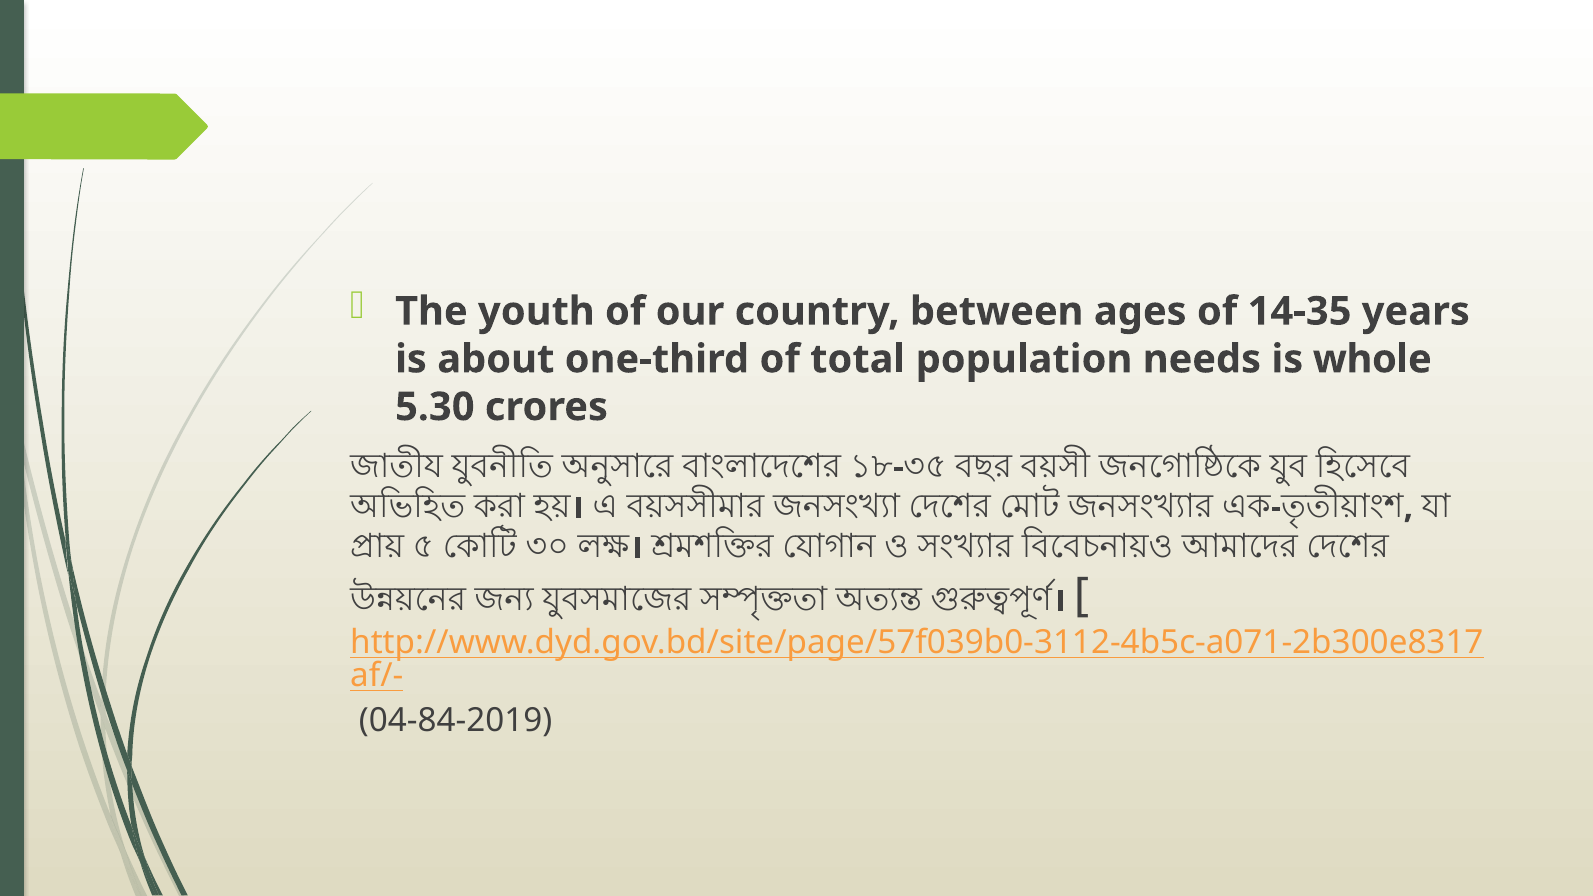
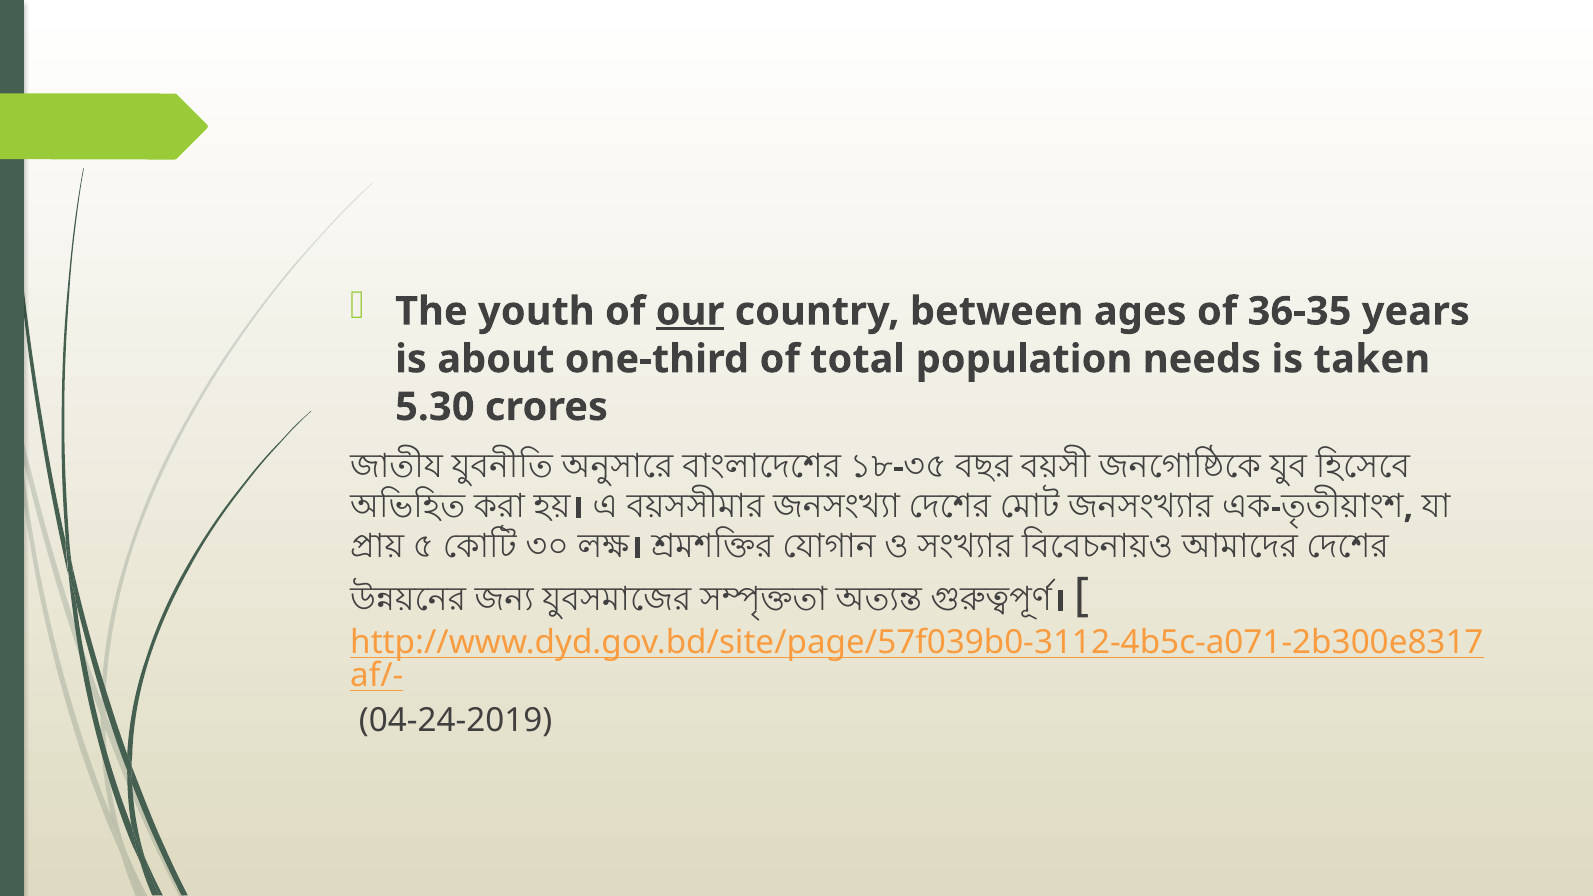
our underline: none -> present (690, 311)
14-35: 14-35 -> 36-35 (1300, 311)
whole: whole -> taken (1372, 359)
04-84-2019: 04-84-2019 -> 04-24-2019 (456, 721)
